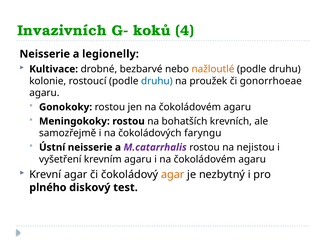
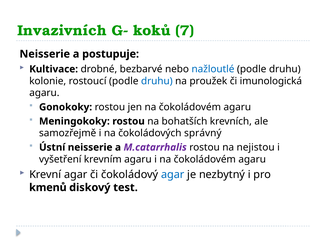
4: 4 -> 7 (185, 31)
legionelly: legionelly -> postupuje (111, 54)
nažloutlé colour: orange -> blue (213, 69)
gonorrhoeae: gonorrhoeae -> imunologická (271, 81)
faryngu: faryngu -> správný (203, 133)
agar colour: orange -> blue (173, 175)
plného: plného -> kmenů (48, 188)
